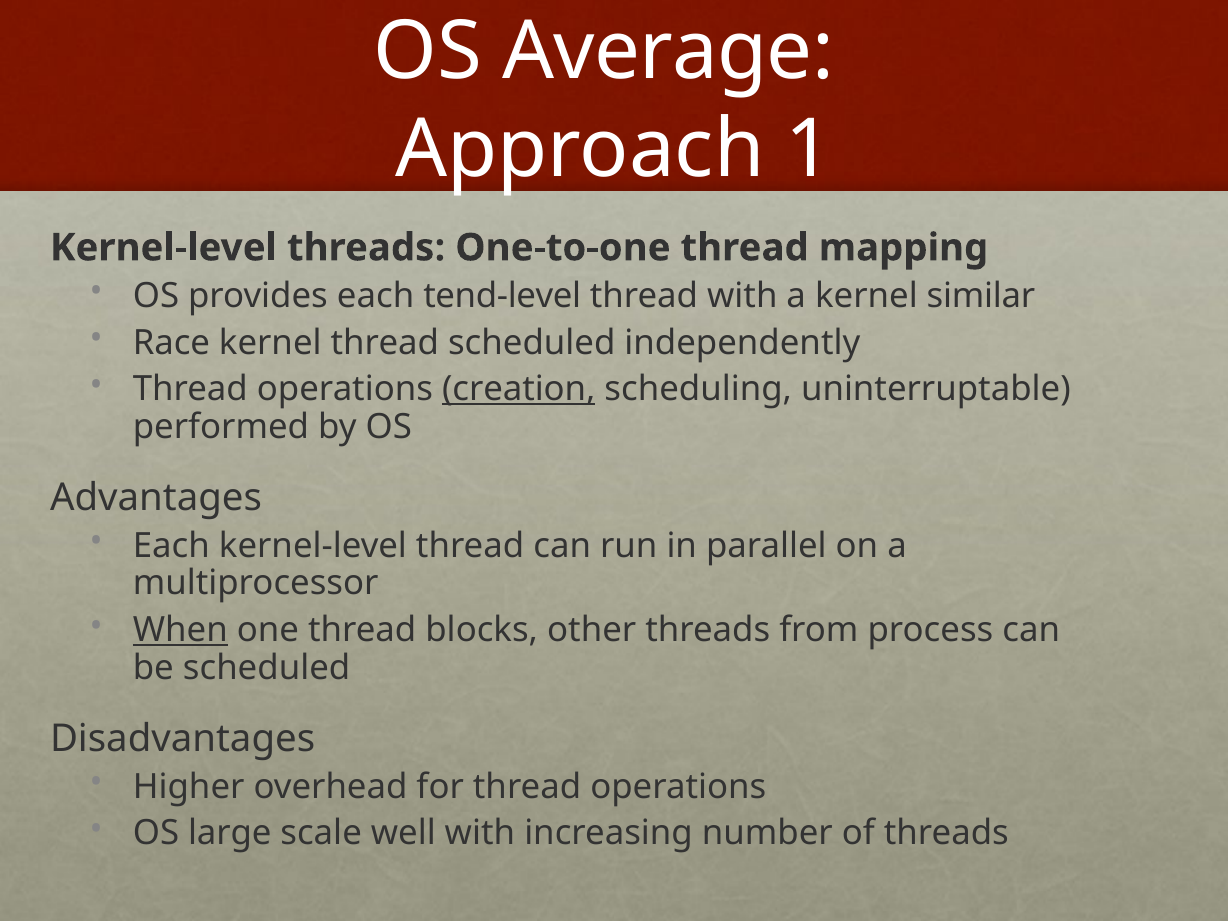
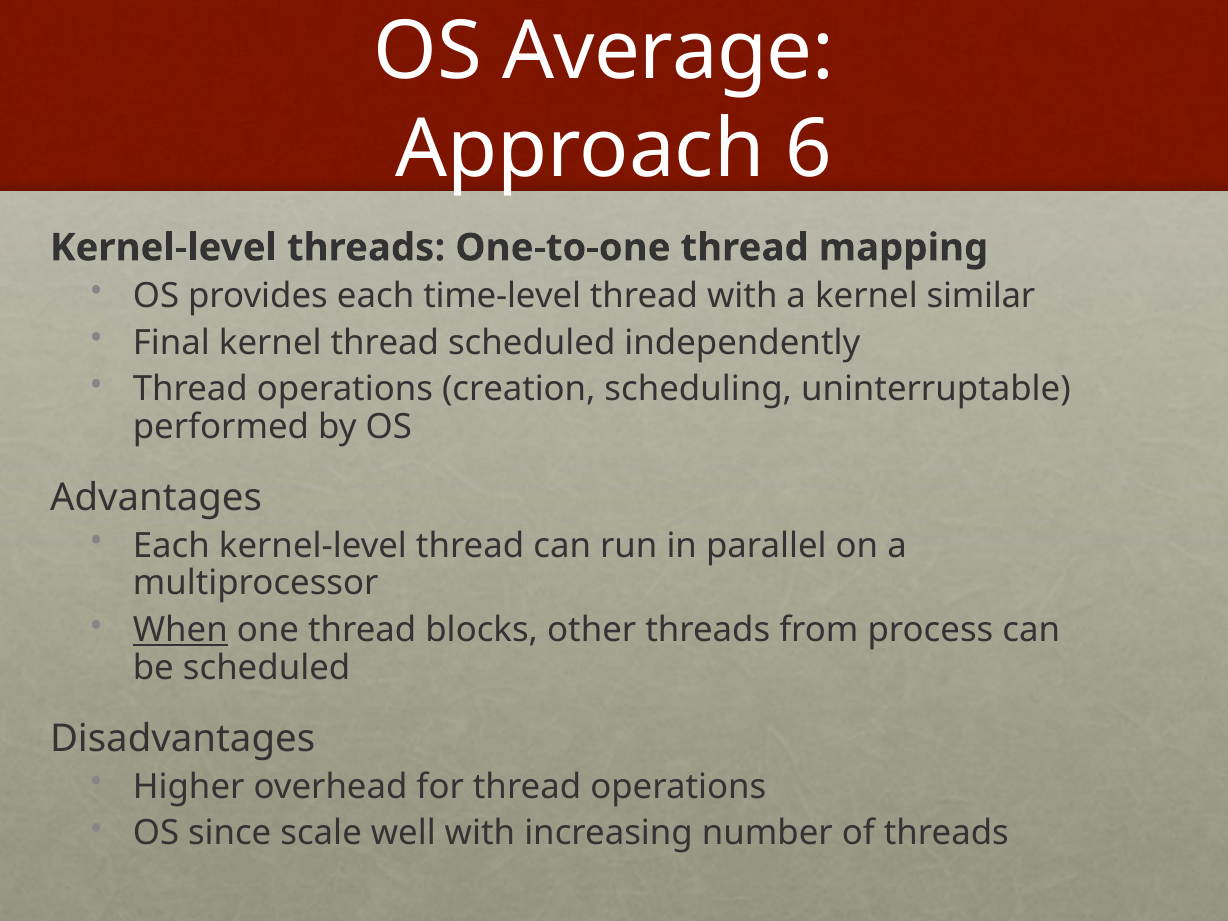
1: 1 -> 6 (809, 149)
tend-level: tend-level -> time-level (502, 296)
Race: Race -> Final (171, 343)
creation underline: present -> none (519, 389)
large: large -> since (230, 833)
